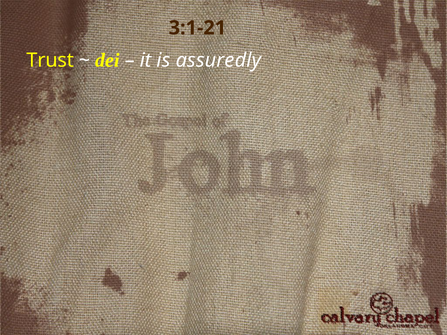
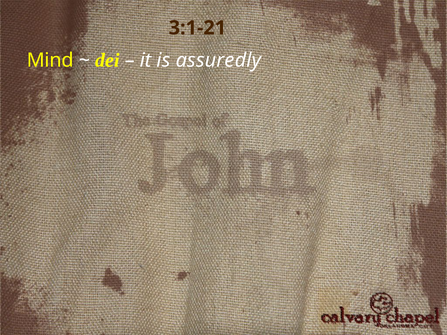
Trust: Trust -> Mind (50, 60)
